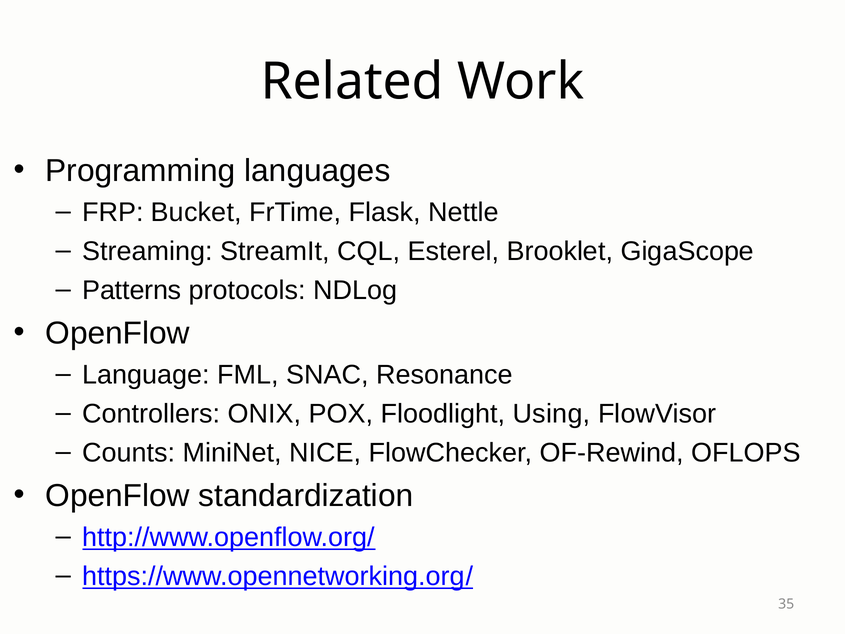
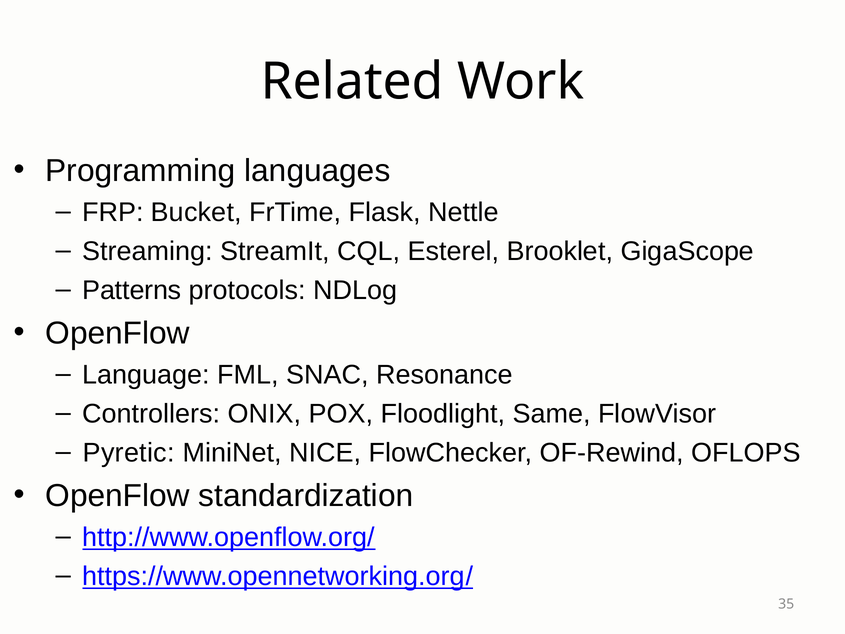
Using: Using -> Same (552, 414)
Counts: Counts -> Pyretic (129, 453)
